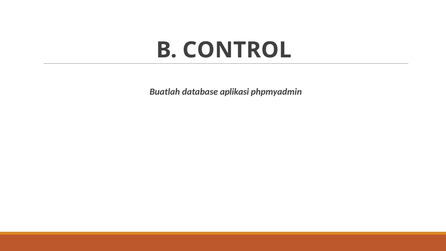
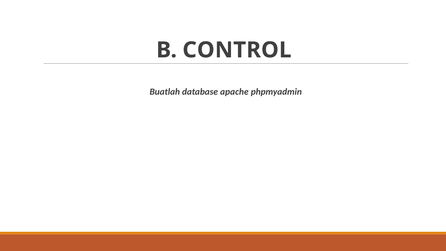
aplikasi: aplikasi -> apache (234, 92)
